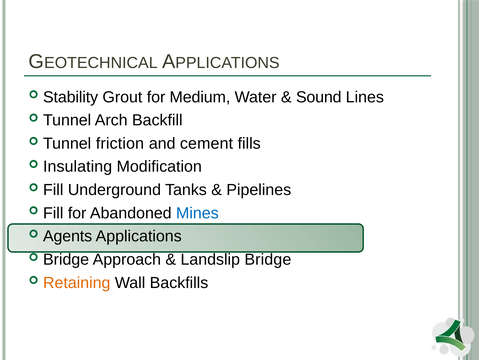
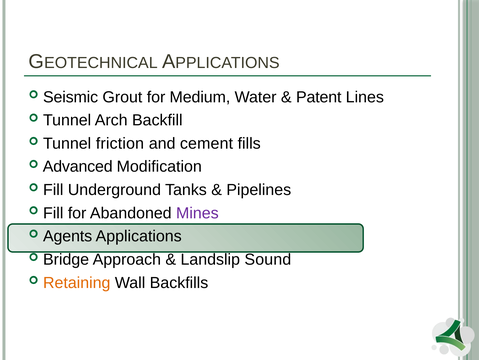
Stability: Stability -> Seismic (71, 97)
Sound: Sound -> Patent (319, 97)
Insulating: Insulating -> Advanced (78, 166)
Mines colour: blue -> purple (197, 213)
Landslip Bridge: Bridge -> Sound (268, 259)
